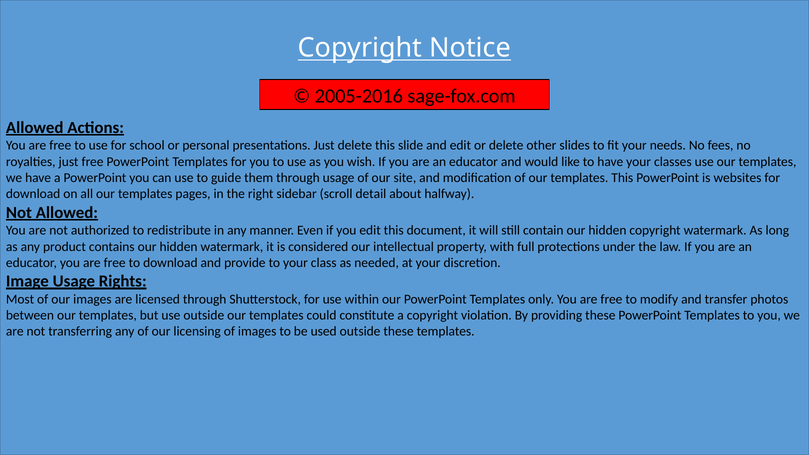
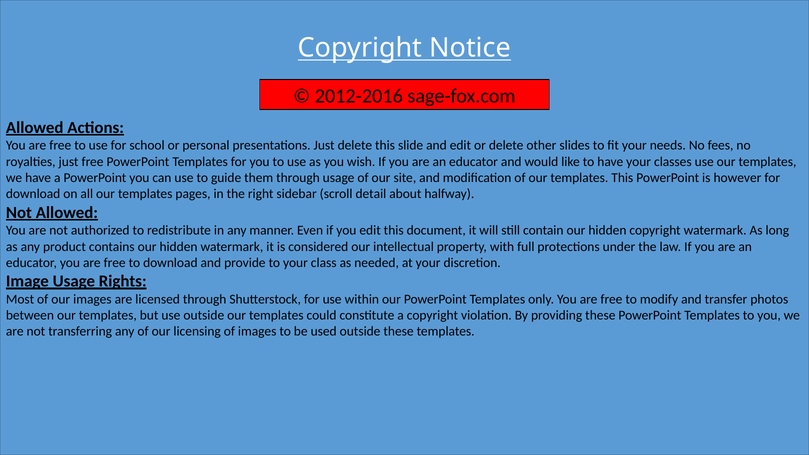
2005-2016: 2005-2016 -> 2012-2016 (359, 96)
websites: websites -> however (737, 178)
